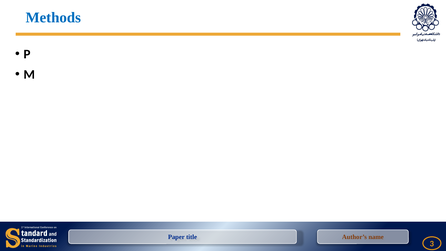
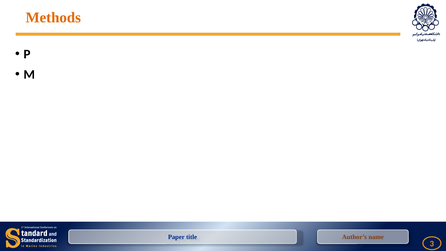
Methods colour: blue -> orange (53, 18)
